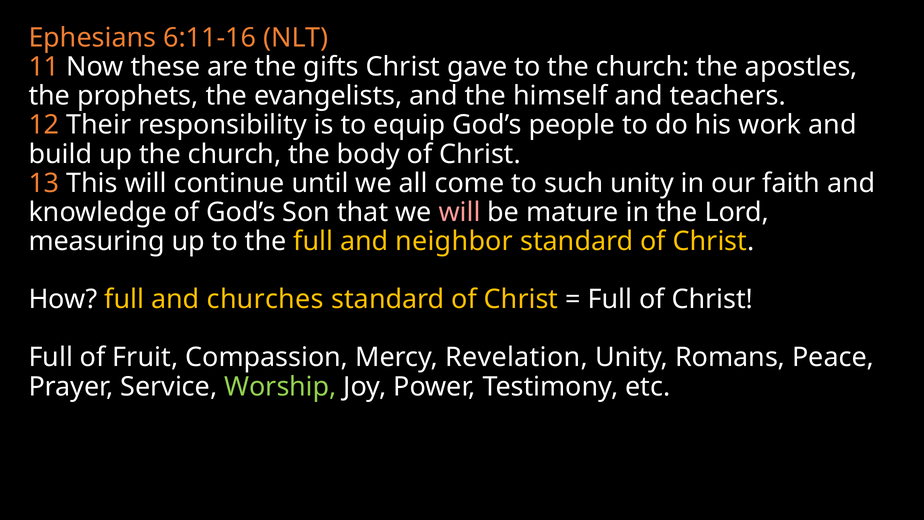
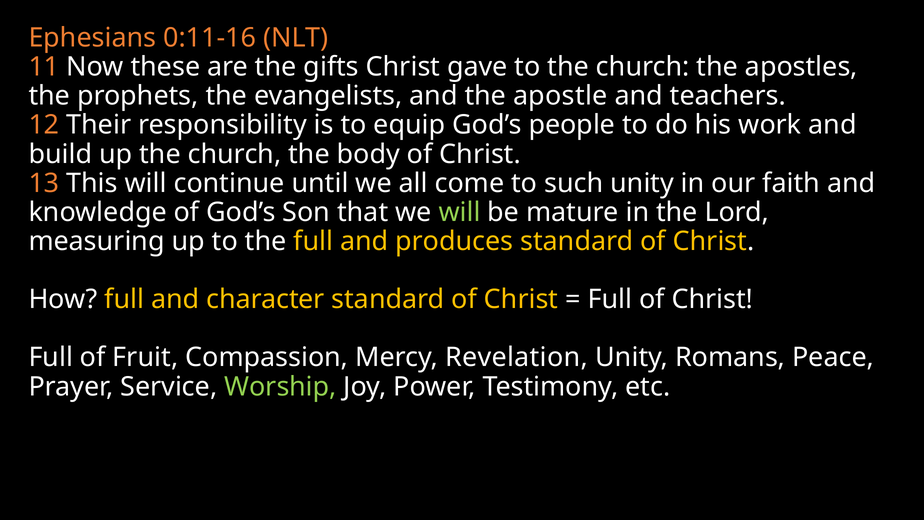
6:11-16: 6:11-16 -> 0:11-16 (210, 38)
himself: himself -> apostle (560, 96)
will colour: pink -> light green (460, 212)
neighbor: neighbor -> produces (454, 241)
churches: churches -> character (266, 299)
